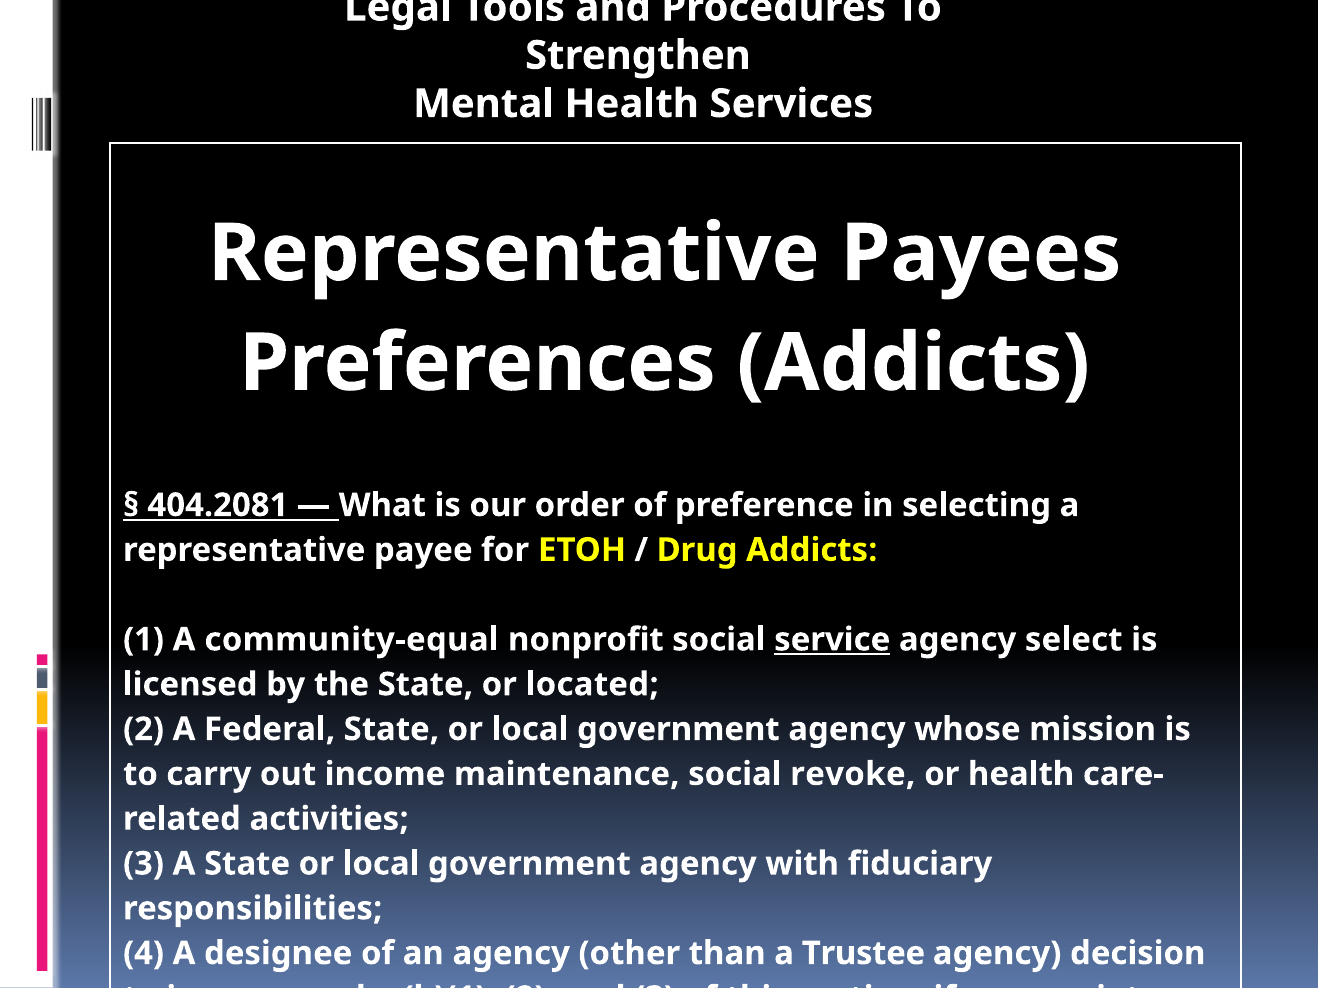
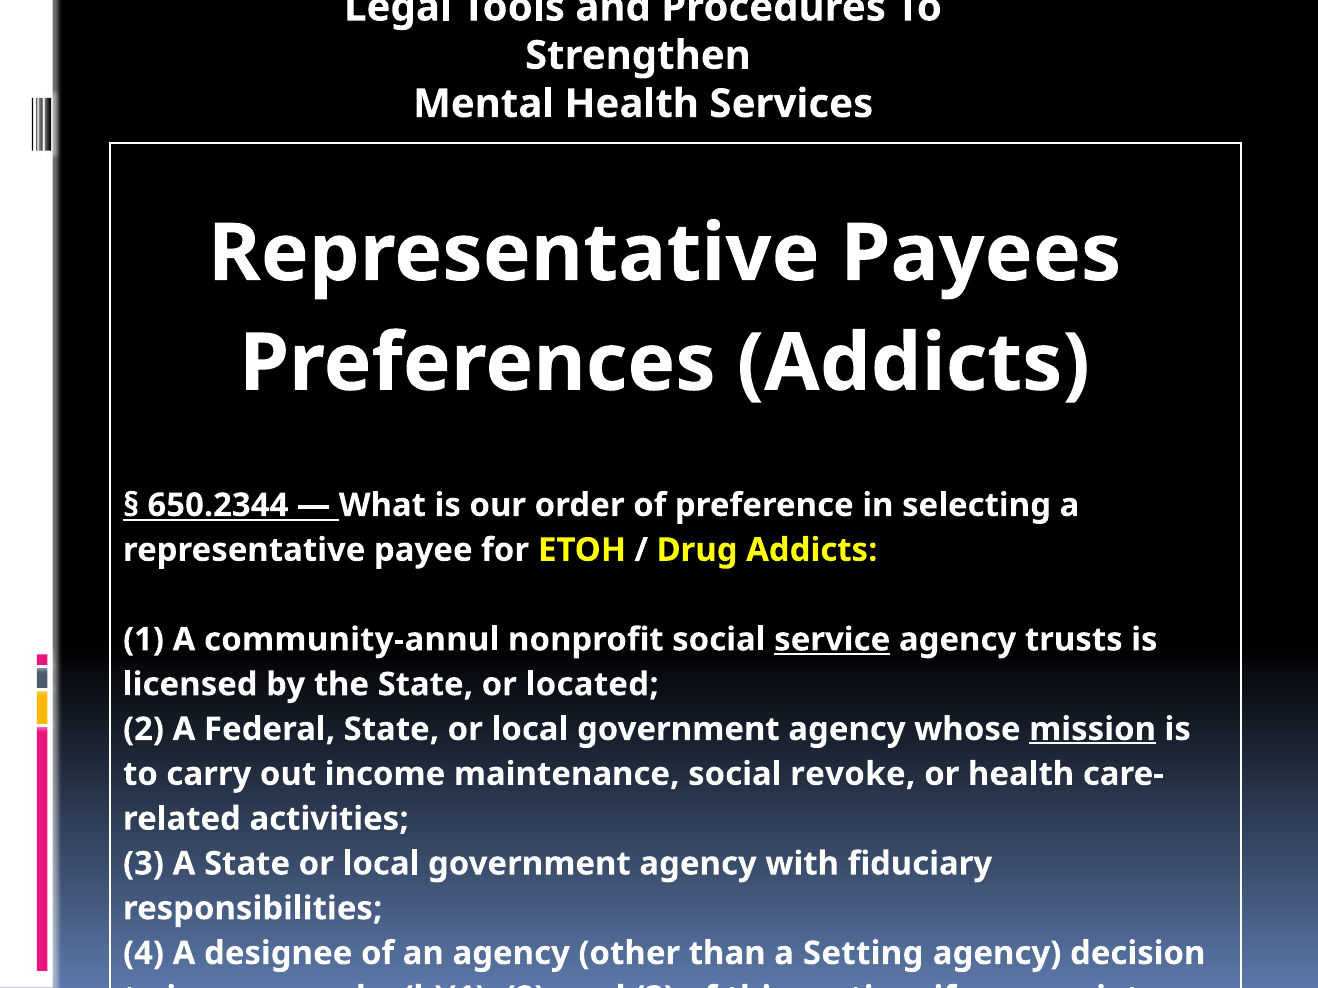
404.2081: 404.2081 -> 650.2344 (218, 505)
community-equal: community-equal -> community-annul (352, 640)
select: select -> trusts (1074, 640)
mission underline: none -> present (1093, 730)
Trustee: Trustee -> Setting (863, 954)
